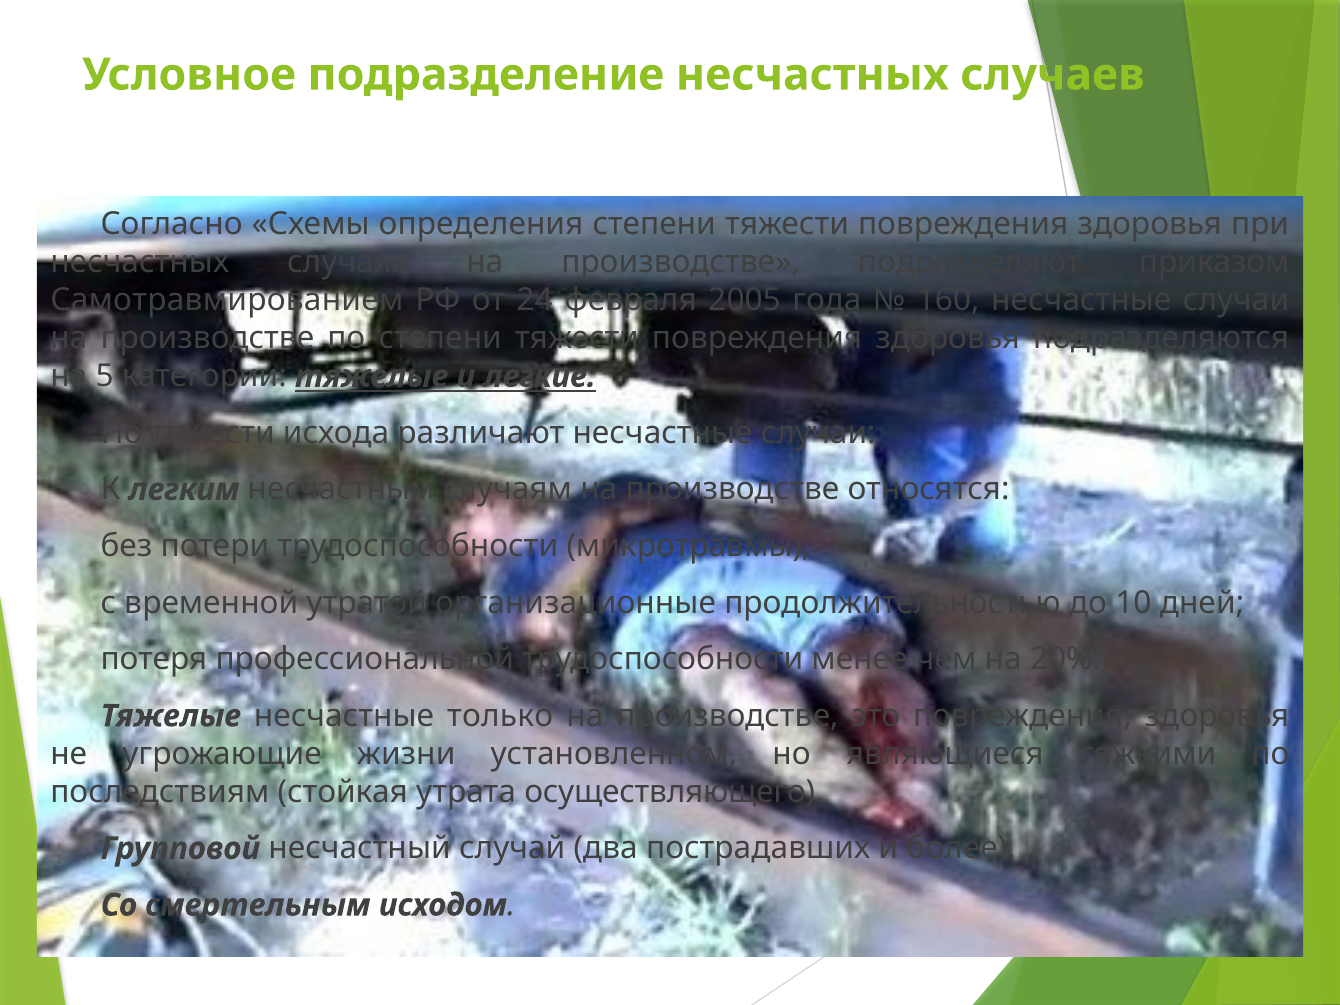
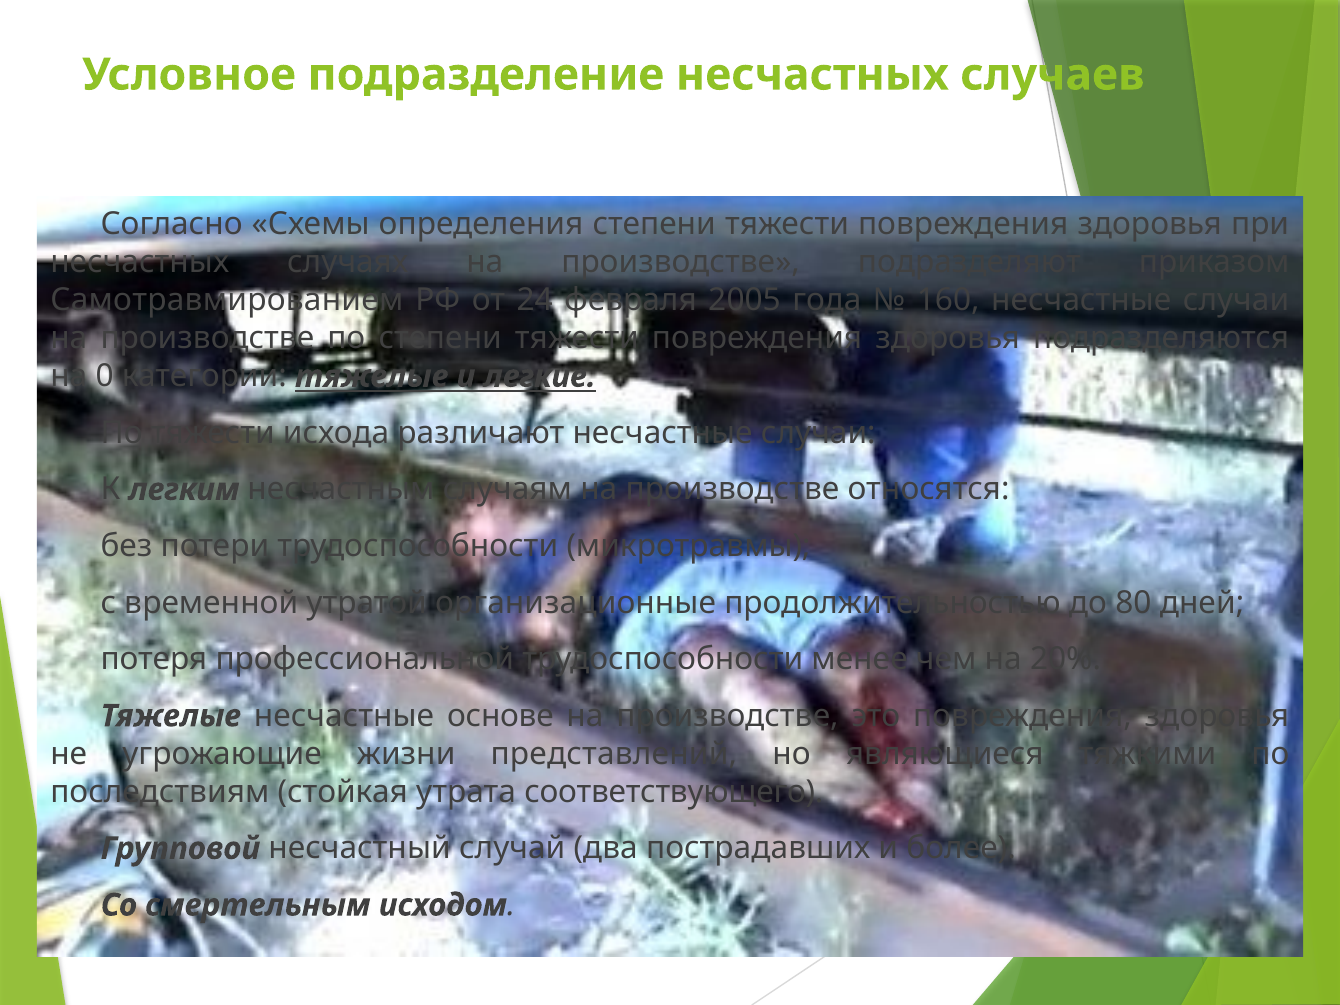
5: 5 -> 0 (105, 376)
10: 10 -> 80 (1133, 603)
только: только -> основе (500, 716)
установленном: установленном -> представлений (614, 754)
осуществляющего: осуществляющего -> соответствующего (674, 792)
